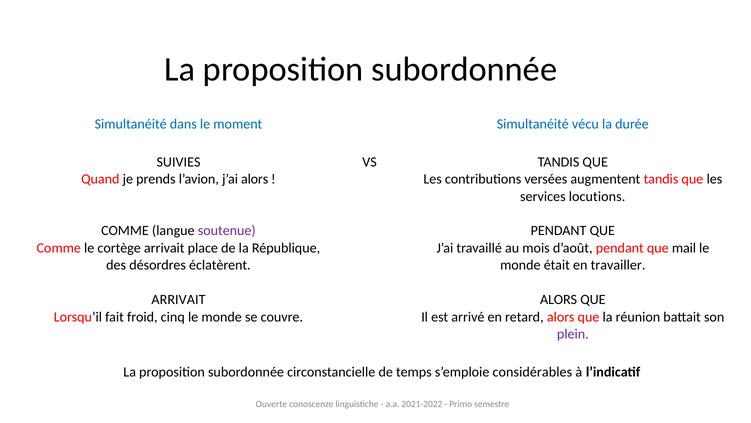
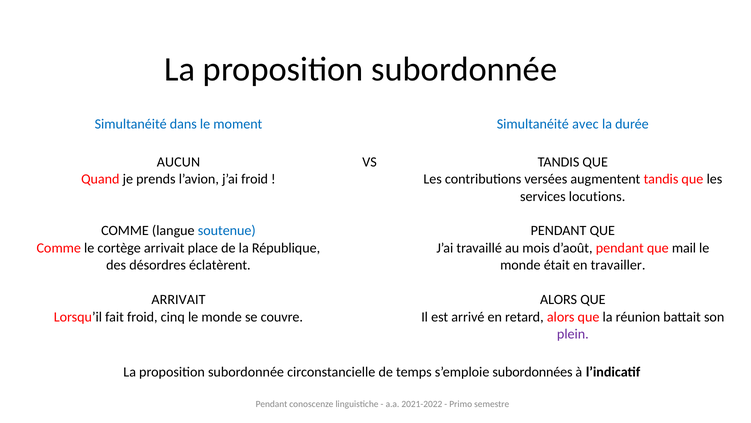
vécu: vécu -> avec (585, 124)
SUIVIES: SUIVIES -> AUCUN (178, 162)
j’ai alors: alors -> froid (255, 179)
soutenue colour: purple -> blue (227, 231)
considérables: considérables -> subordonnées (532, 371)
Ouverte: Ouverte -> Pendant (271, 404)
